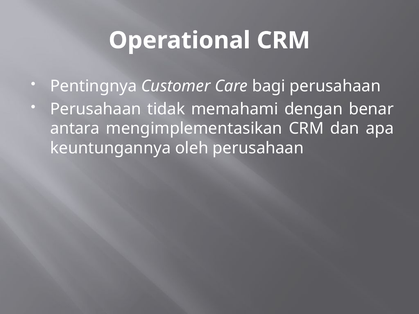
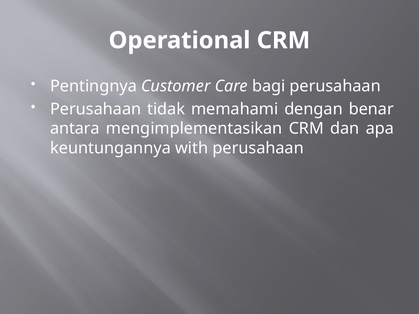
oleh: oleh -> with (192, 148)
